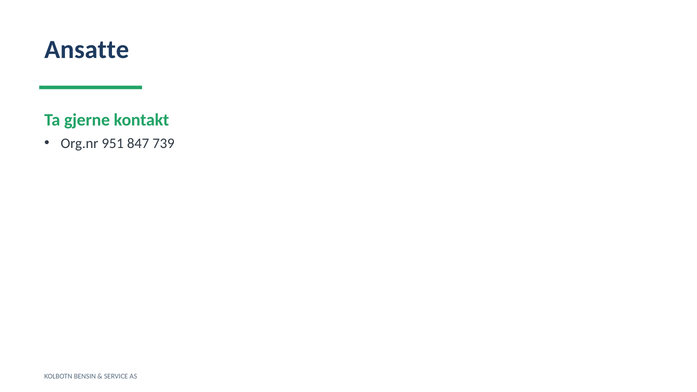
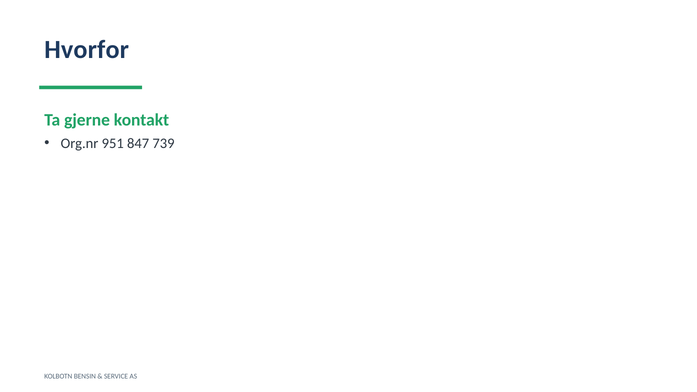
Ansatte: Ansatte -> Hvorfor (87, 50)
